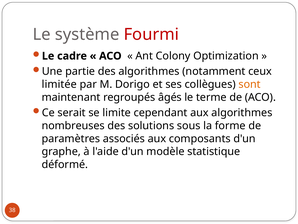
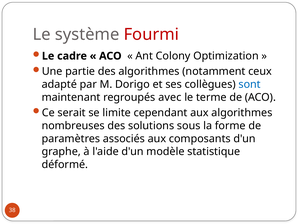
limitée: limitée -> adapté (59, 84)
sont colour: orange -> blue (250, 84)
âgés: âgés -> avec (170, 97)
